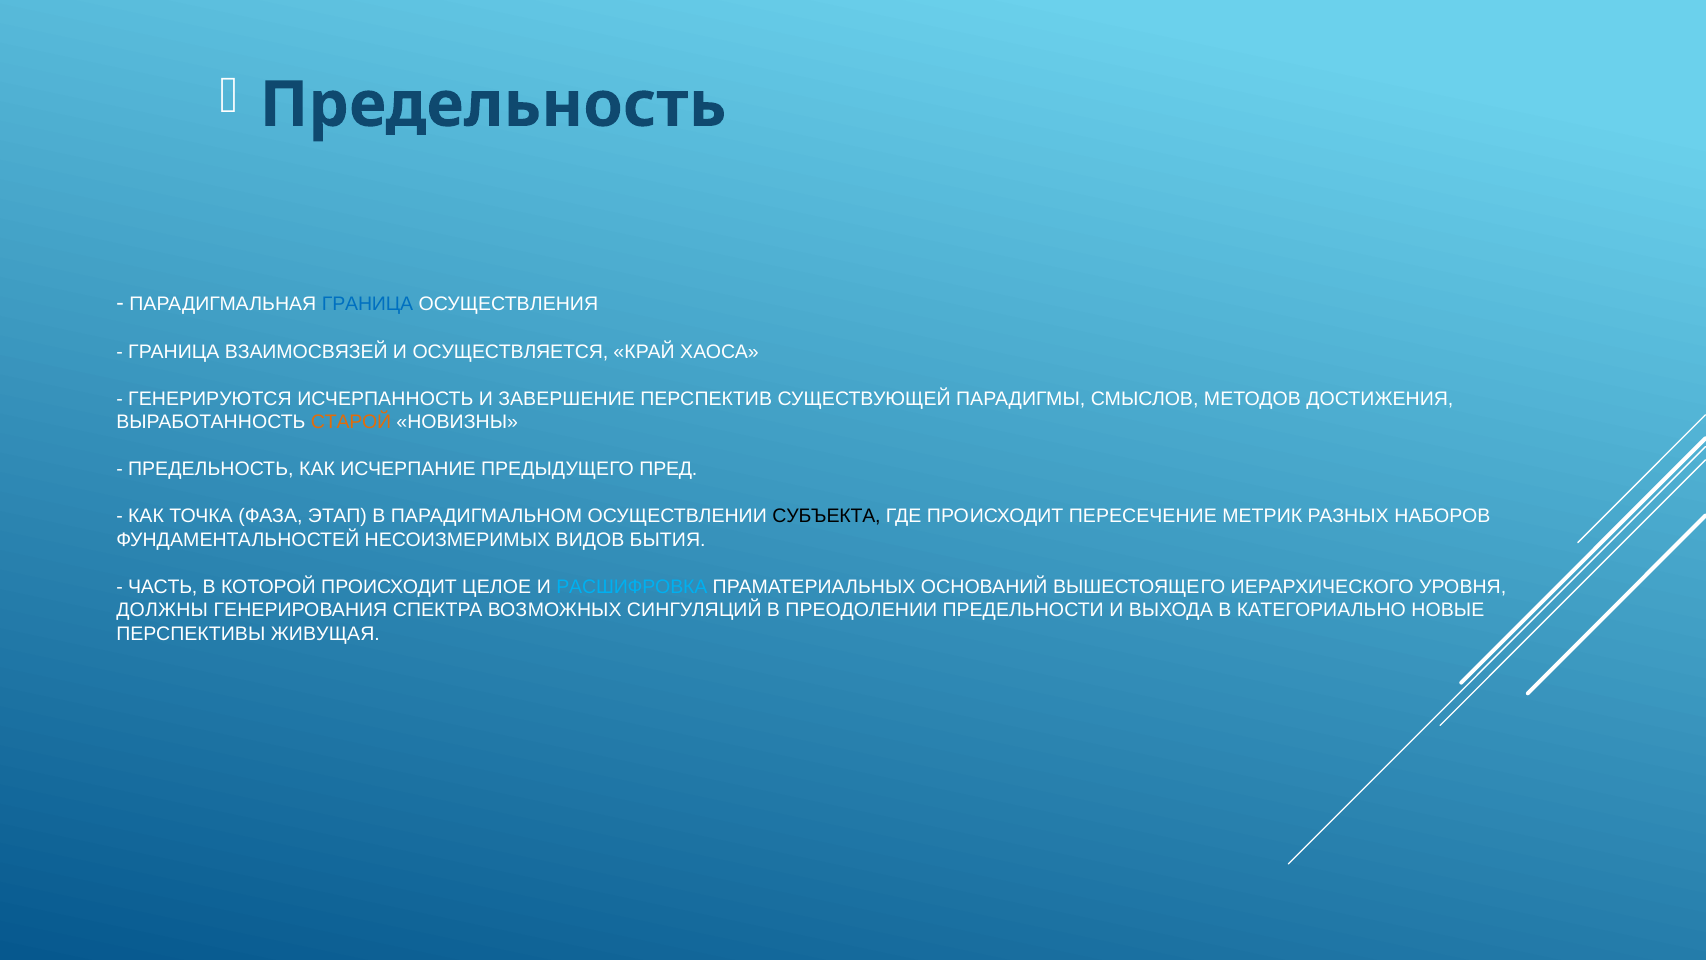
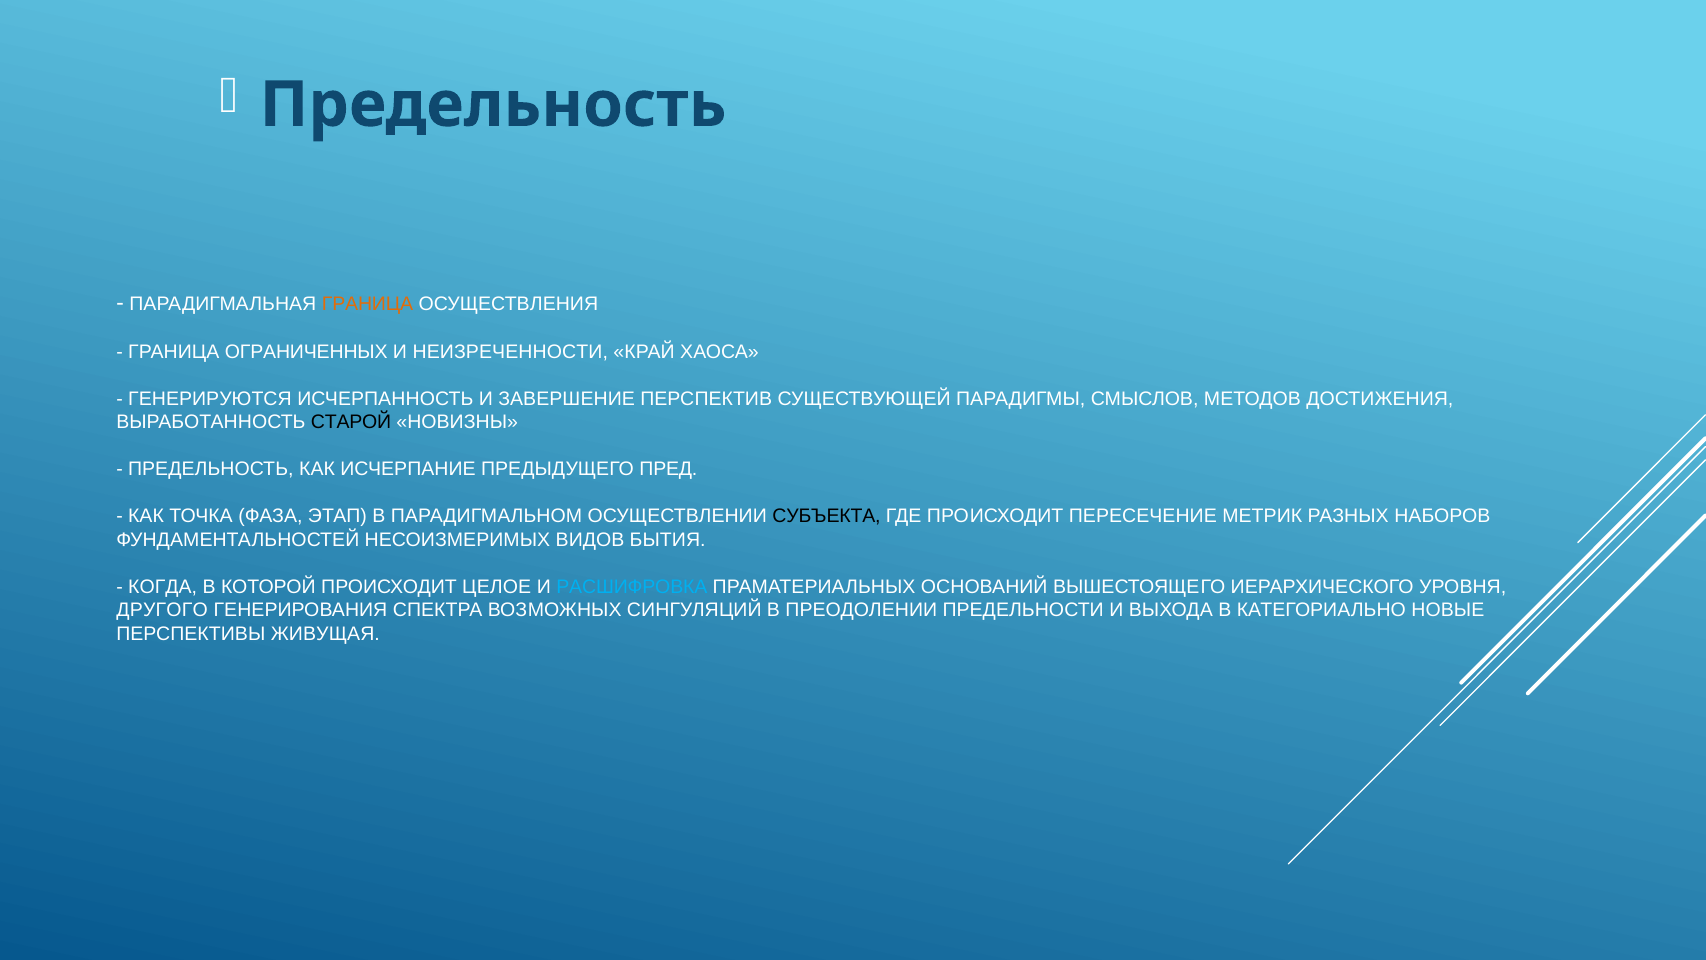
ГРАНИЦА colour: blue -> orange (368, 304)
ВЗАИМОСВЯЗЕЙ: ВЗАИМОСВЯЗЕЙ -> ОГРАНИЧЕННЫХ (306, 352)
ОСУЩЕСТВЛЯЕТСЯ: ОСУЩЕСТВЛЯЕТСЯ -> НЕИЗРЕЧЕННОСТИ (510, 352)
СТАРОЙ colour: orange -> black (351, 422)
ЧАСТЬ: ЧАСТЬ -> КОГДА (163, 586)
ДОЛЖНЫ: ДОЛЖНЫ -> ДРУГОГО (162, 610)
